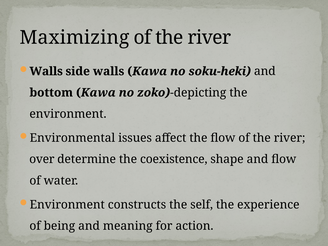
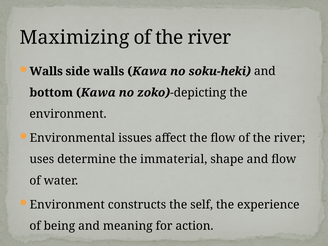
over: over -> uses (42, 159)
coexistence: coexistence -> immaterial (174, 159)
